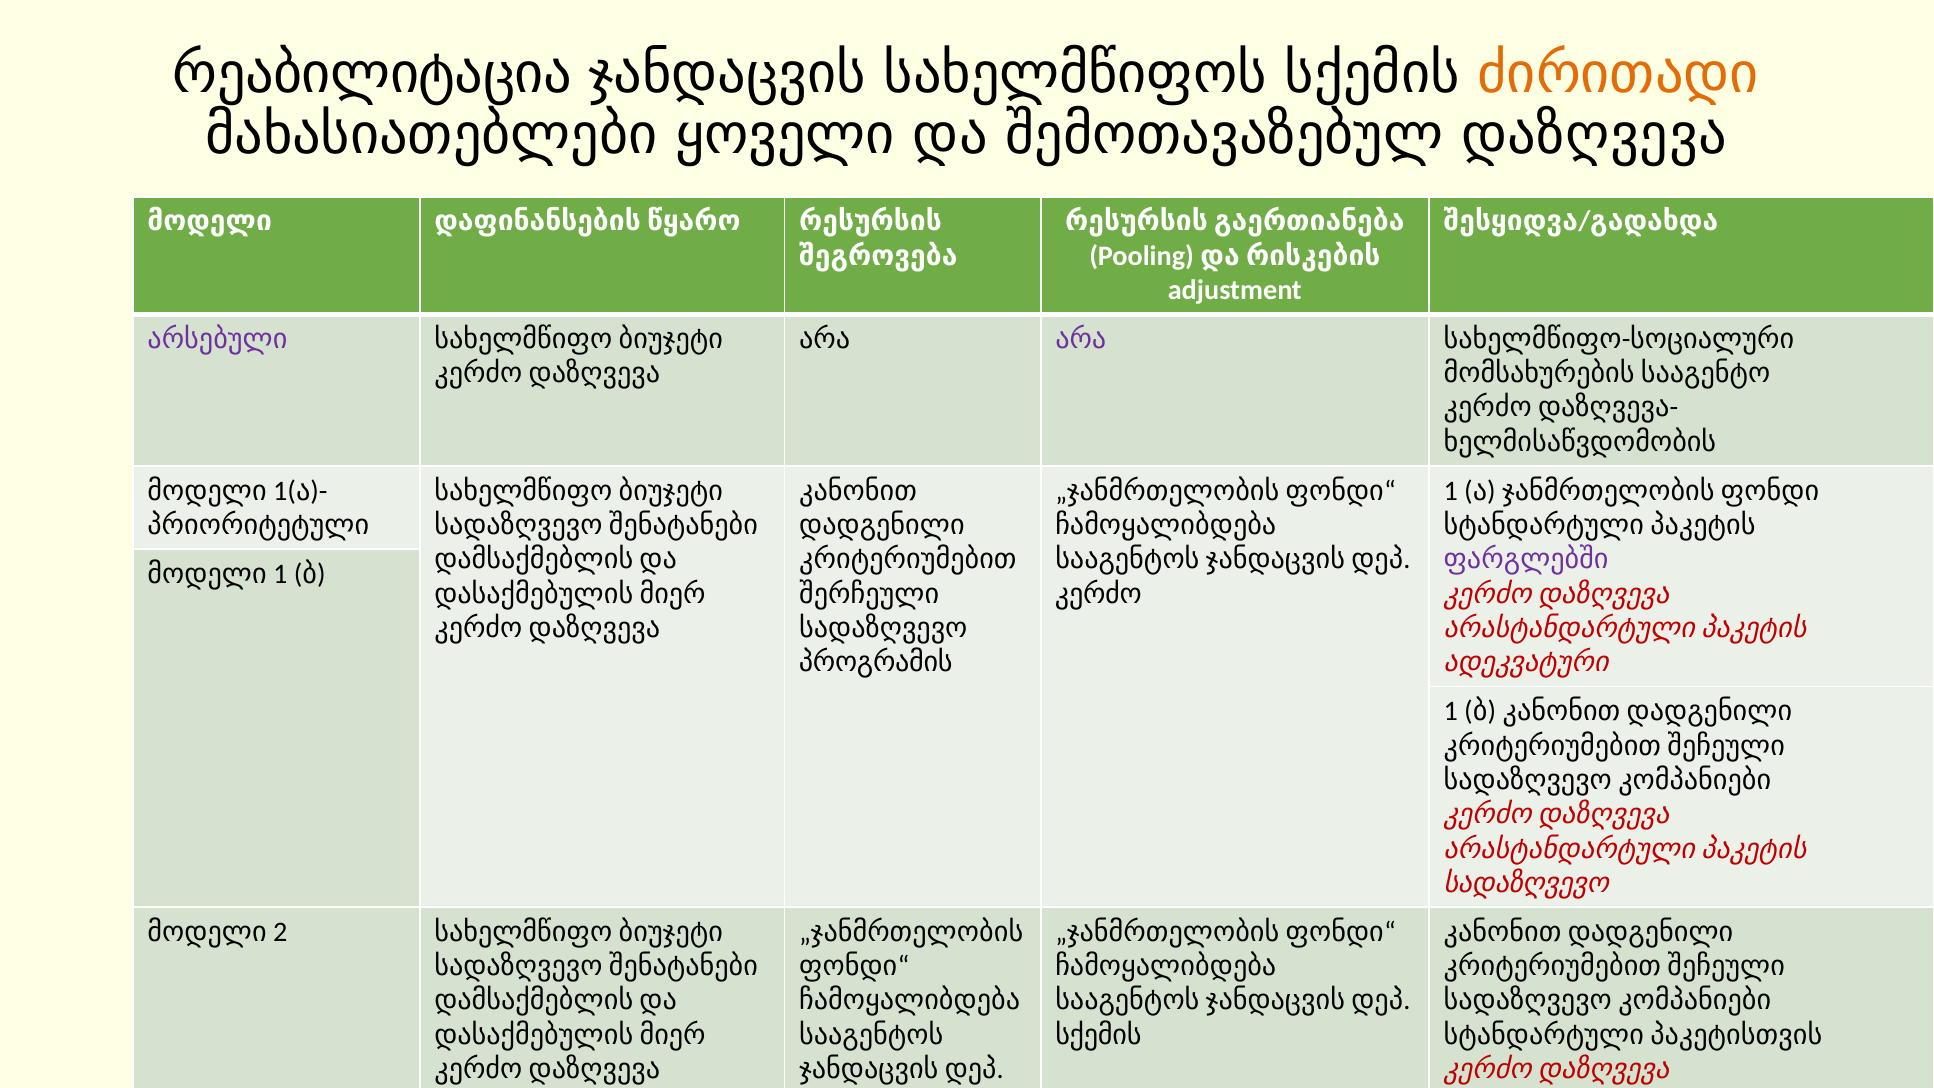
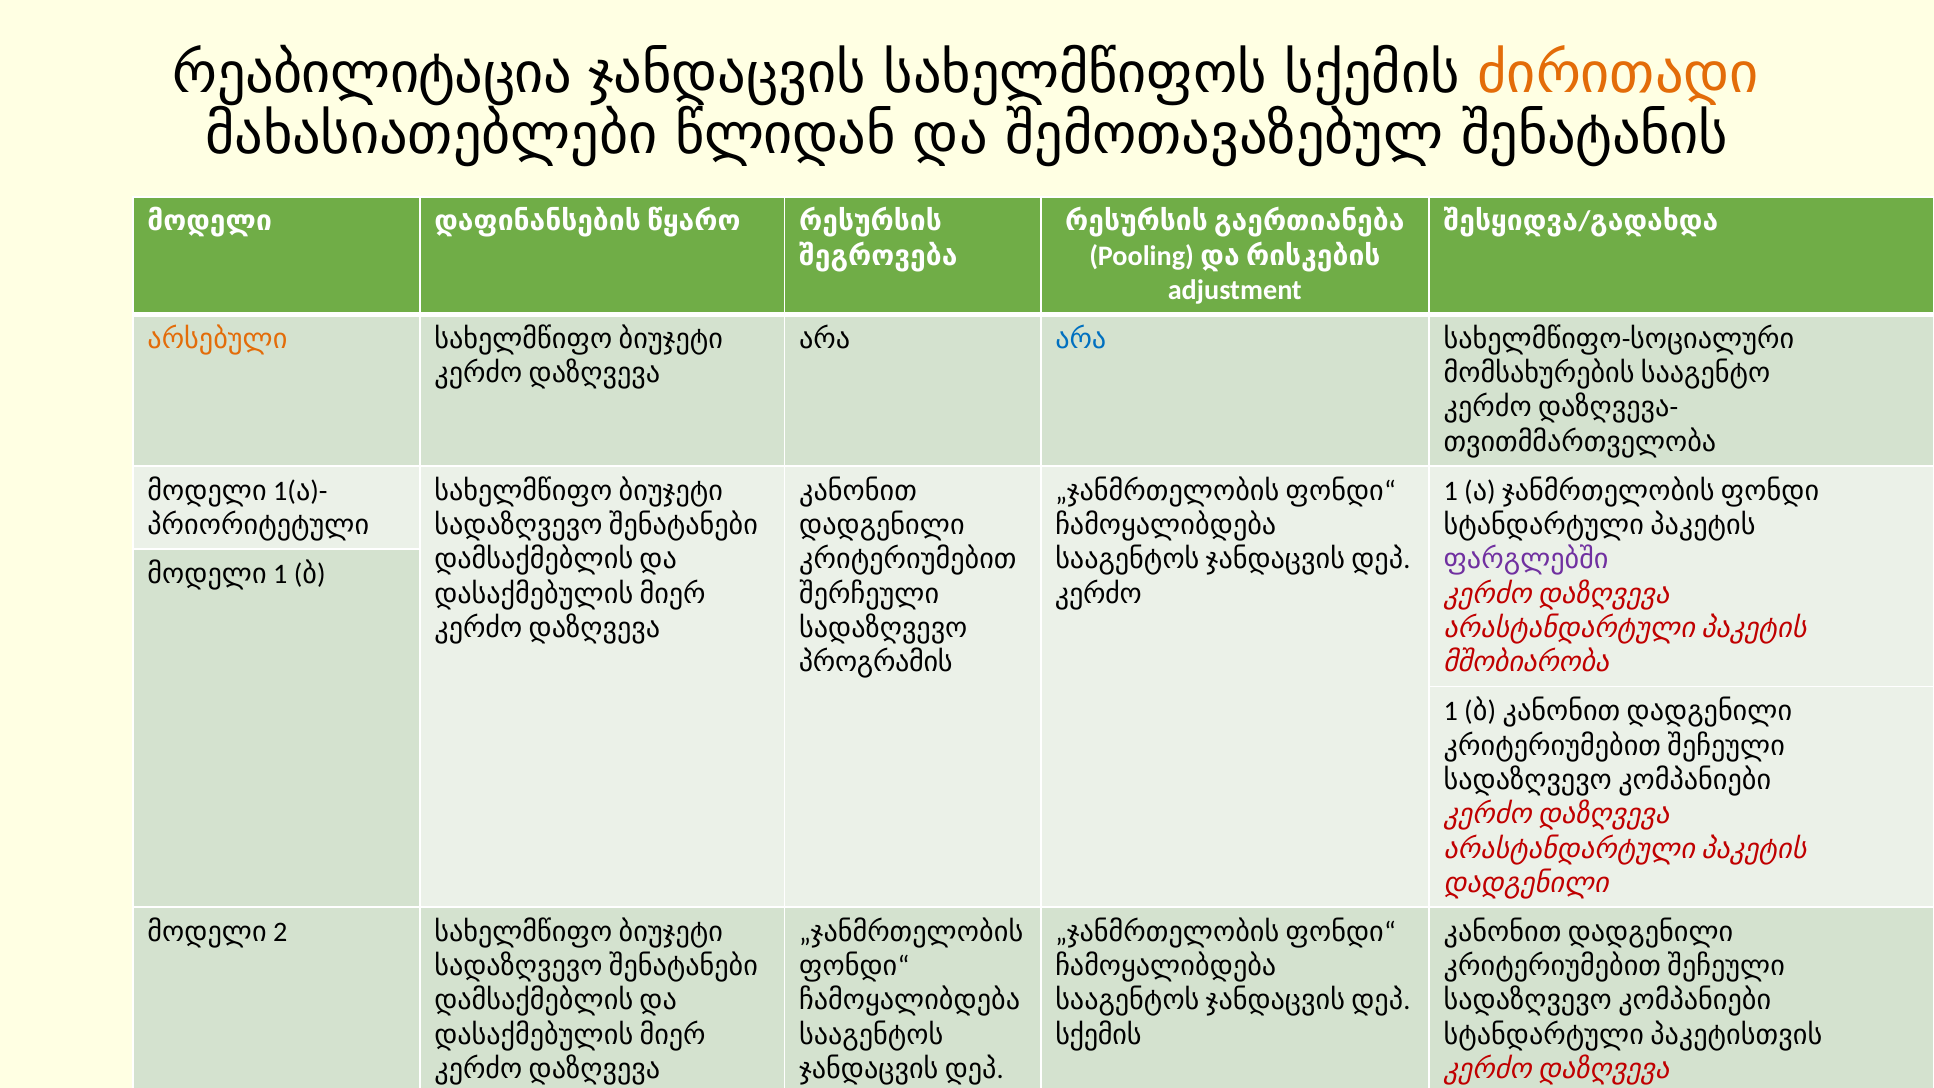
ყოველი: ყოველი -> წლიდან (785, 135)
დაზღვევა: დაზღვევა -> შენატანის (1595, 135)
არსებული colour: purple -> orange (217, 339)
არა colour: purple -> blue (1081, 339)
ხელმისაწვდომობის: ხელმისაწვდომობის -> თვითმმართველობა (1580, 442)
ადეკვატური: ადეკვატური -> მშობიარობა (1526, 662)
სადაზღვევო: სადაზღვევო -> დადგენილი (1526, 883)
